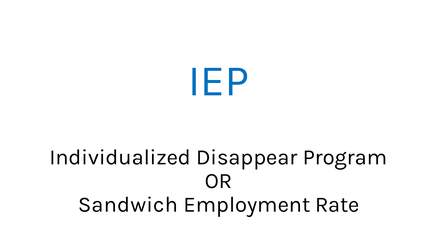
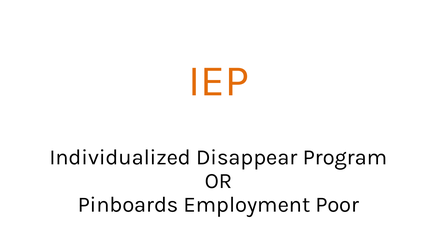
IEP colour: blue -> orange (218, 81)
Sandwich: Sandwich -> Pinboards (128, 204)
Rate: Rate -> Poor (337, 204)
